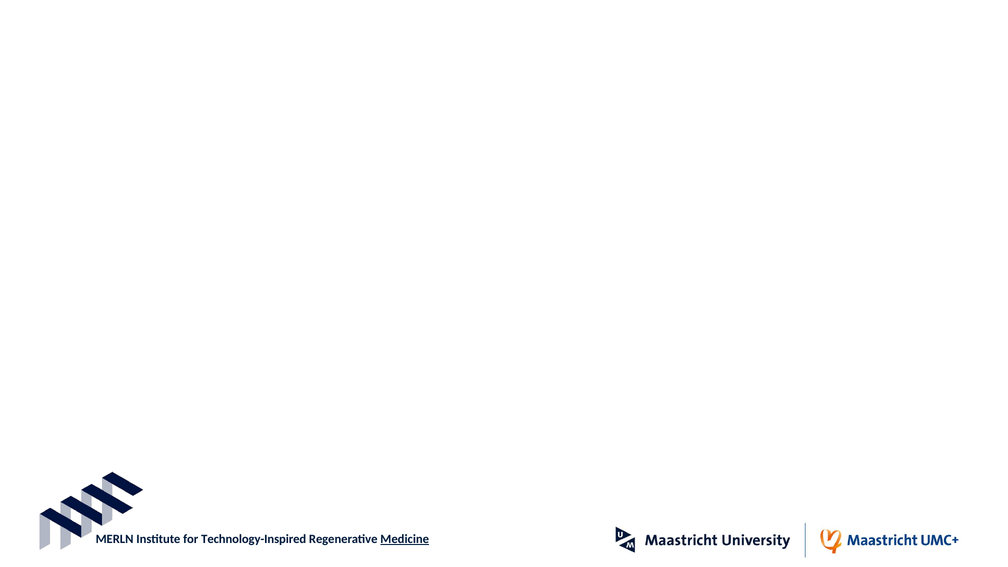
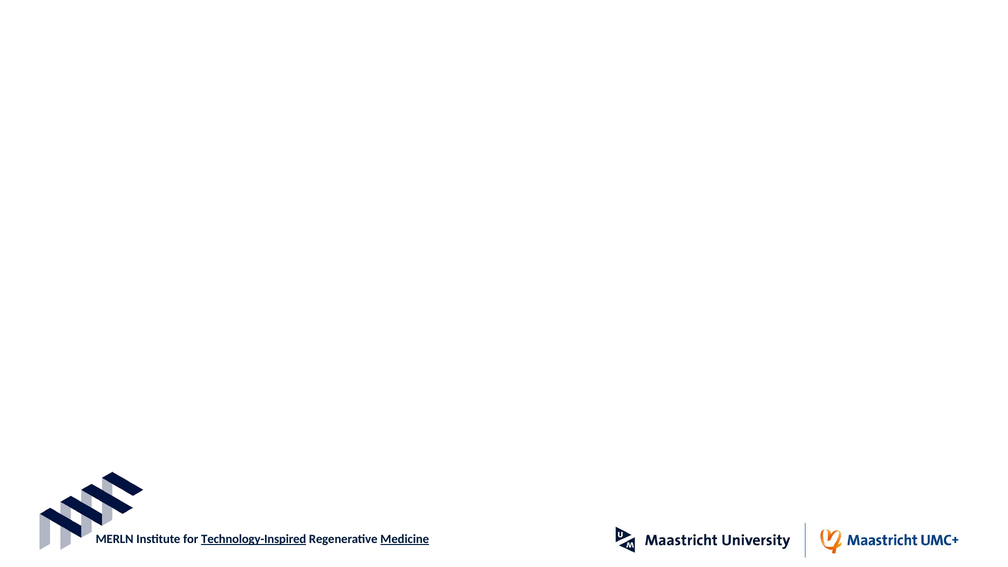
Technology-Inspired underline: none -> present (254, 539)
